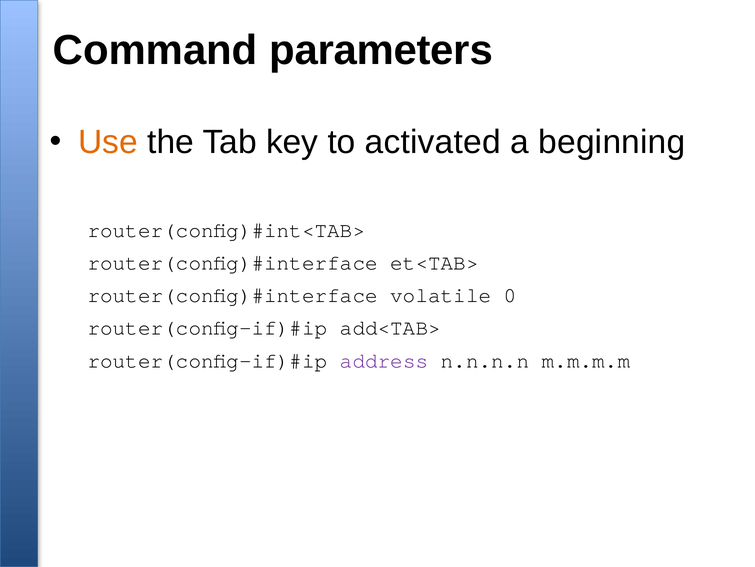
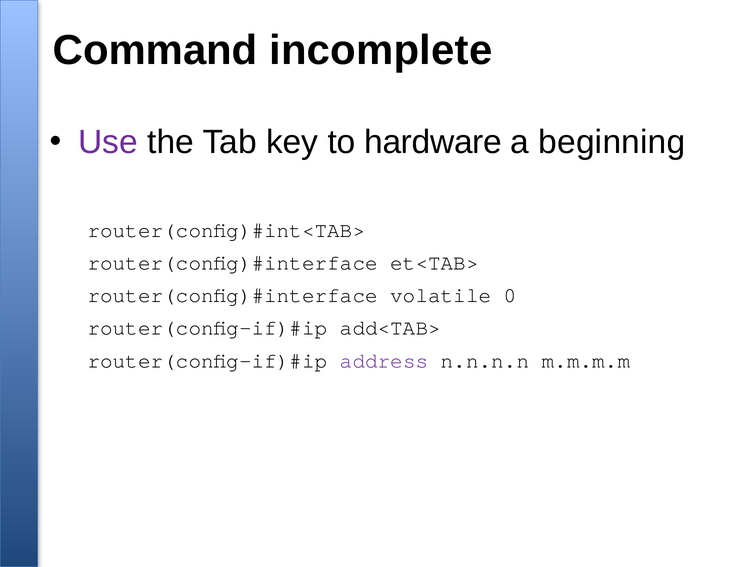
parameters: parameters -> incomplete (381, 51)
Use colour: orange -> purple (108, 142)
activated: activated -> hardware (433, 142)
